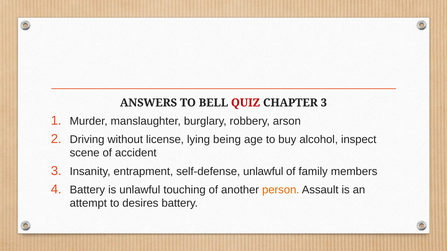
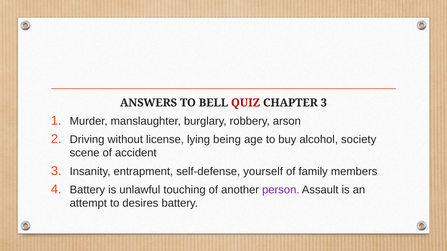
inspect: inspect -> society (359, 140)
self-defense unlawful: unlawful -> yourself (263, 172)
person colour: orange -> purple (281, 190)
